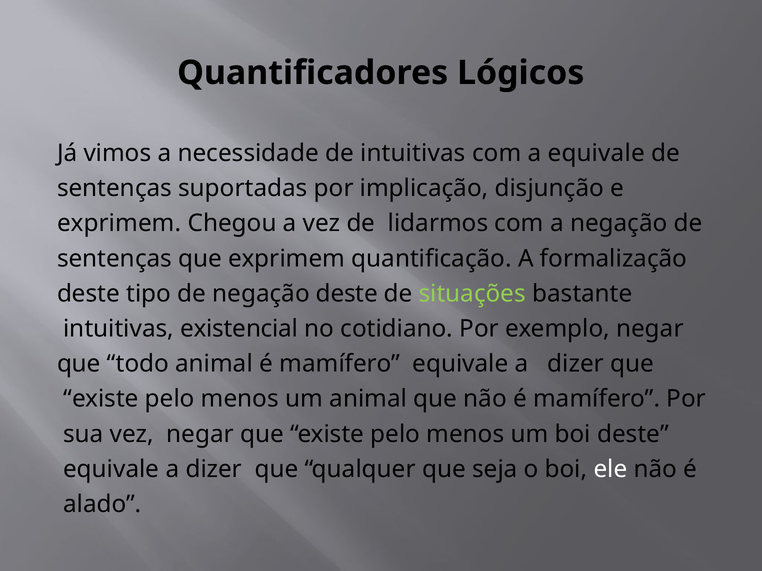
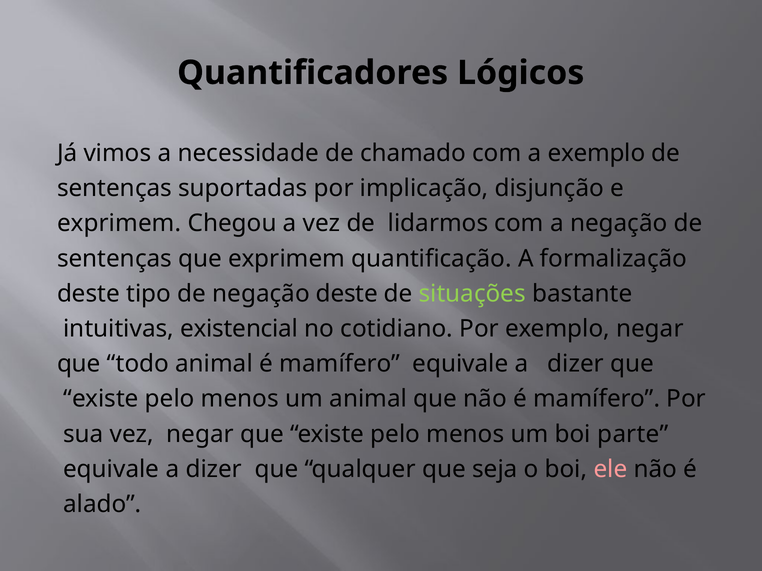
de intuitivas: intuitivas -> chamado (413, 153)
a equivale: equivale -> exemplo (596, 153)
boi deste: deste -> parte (633, 434)
ele colour: white -> pink (610, 470)
